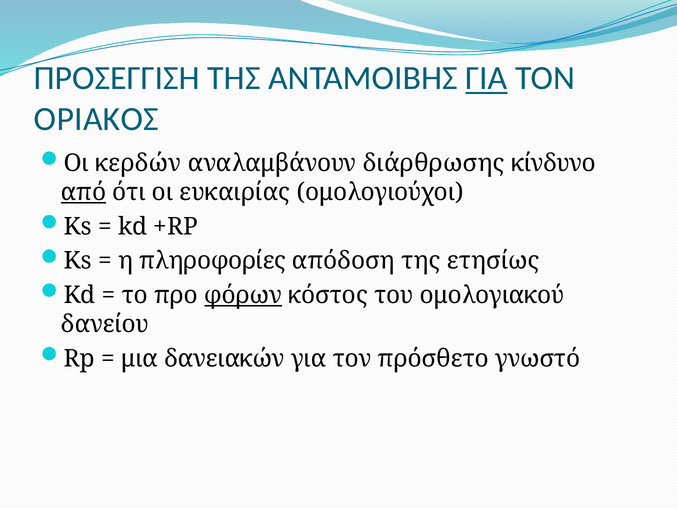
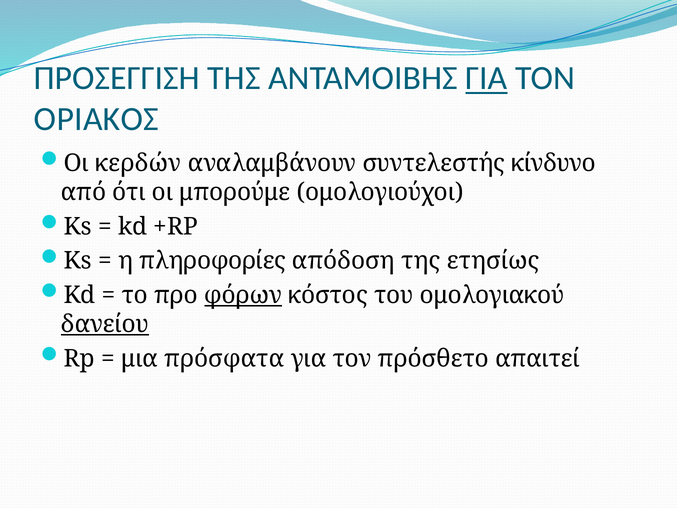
διάρθρωσης: διάρθρωσης -> συντελεστής (434, 163)
από underline: present -> none (84, 192)
ευκαιρίας: ευκαιρίας -> μπορούμε (235, 192)
δανείου underline: none -> present (105, 324)
δανειακών: δανειακών -> πρόσφατα (224, 358)
γνωστό: γνωστό -> απαιτεί (538, 358)
